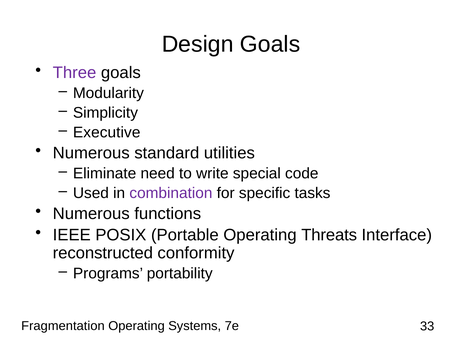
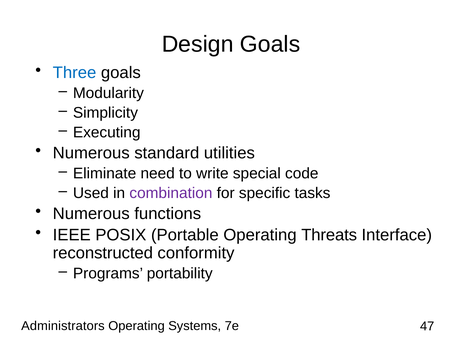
Three colour: purple -> blue (75, 73)
Executive: Executive -> Executing (107, 133)
Fragmentation: Fragmentation -> Administrators (63, 326)
33: 33 -> 47 (427, 327)
